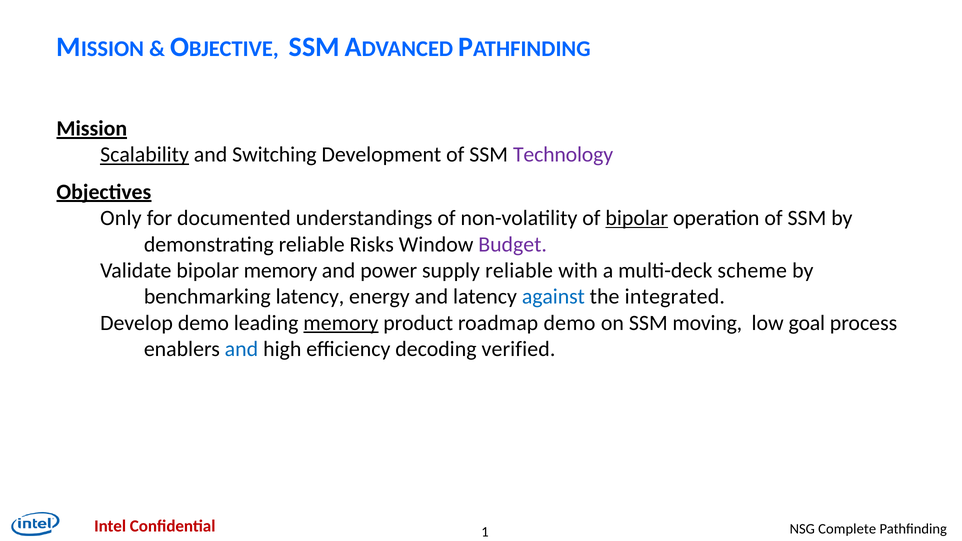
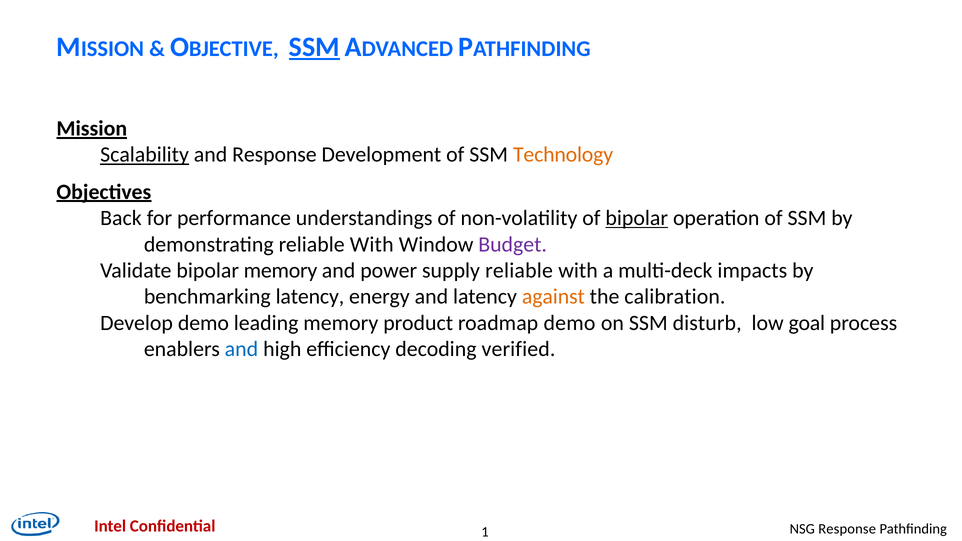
SSM underline: none -> present (314, 47)
and Switching: Switching -> Response (274, 155)
Technology colour: purple -> orange (563, 155)
Only: Only -> Back (121, 218)
documented: documented -> performance (234, 218)
demonstrating reliable Risks: Risks -> With (372, 244)
scheme: scheme -> impacts (752, 271)
against colour: blue -> orange (553, 297)
integrated: integrated -> calibration (675, 297)
memory underline: present -> none (341, 323)
moving: moving -> disturb (707, 323)
Complete: Complete -> Response (847, 529)
